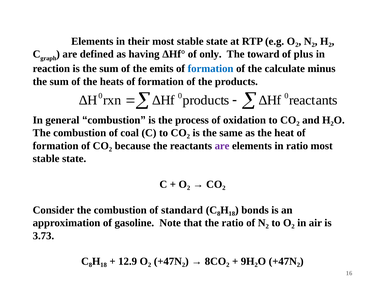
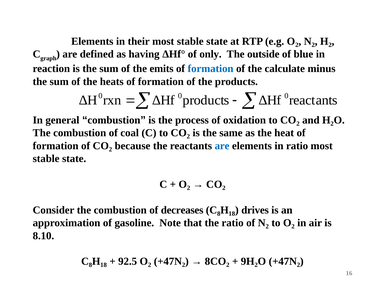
toward: toward -> outside (263, 54)
plus: plus -> blue (303, 54)
are colour: purple -> blue (222, 146)
standard: standard -> decreases (182, 210)
bonds: bonds -> drives (255, 210)
3.73: 3.73 -> 8.10 (43, 236)
12.9: 12.9 -> 92.5 (128, 261)
